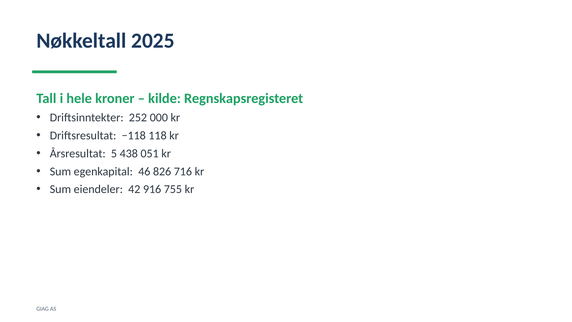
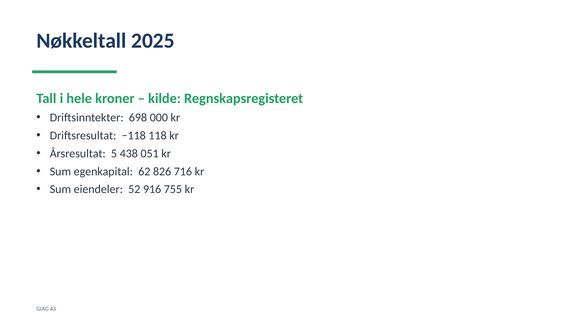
252: 252 -> 698 (138, 118)
46: 46 -> 62 (144, 171)
42: 42 -> 52 (134, 189)
